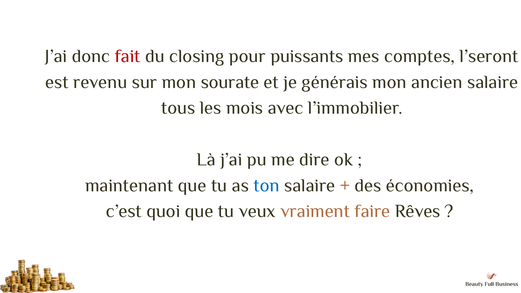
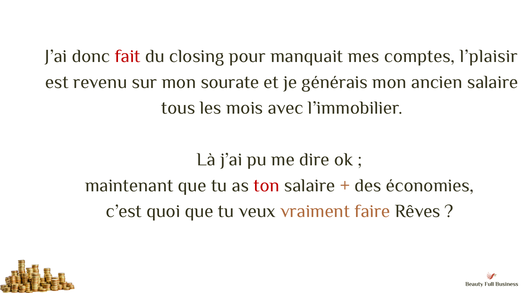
puissants: puissants -> manquait (307, 56)
l’seront: l’seront -> l’plaisir (489, 56)
ton colour: blue -> red (267, 185)
